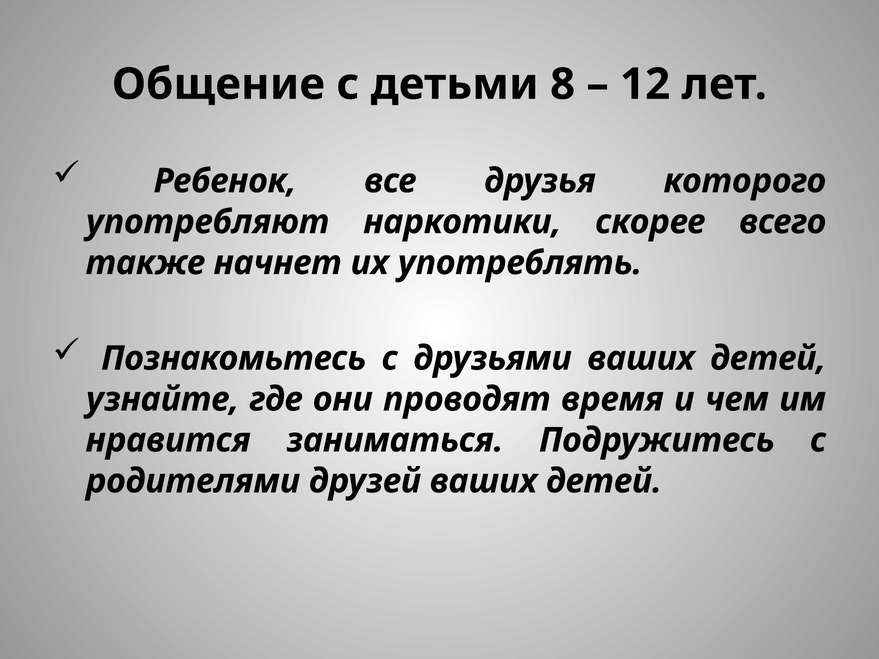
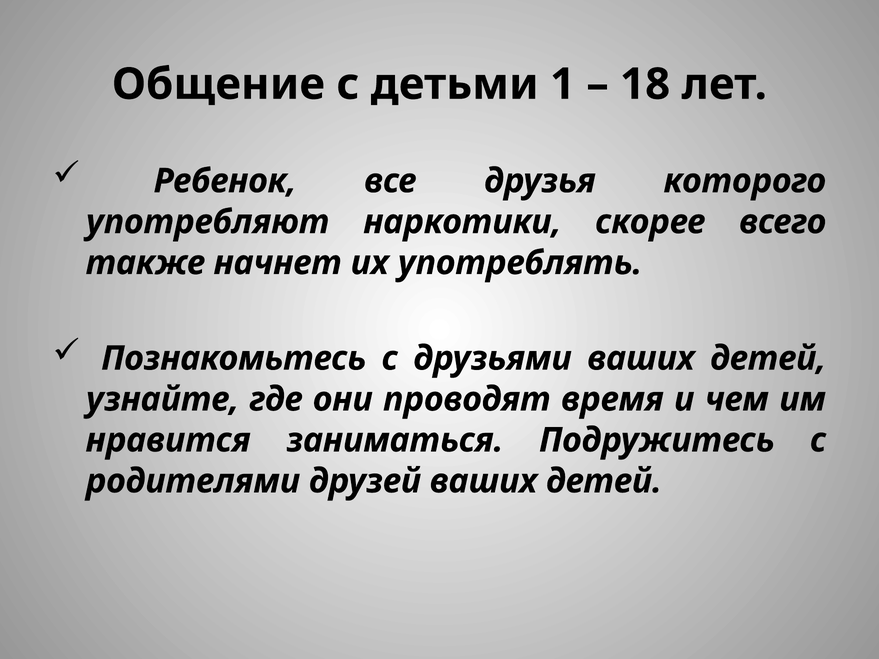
8: 8 -> 1 (563, 84)
12: 12 -> 18 (645, 84)
